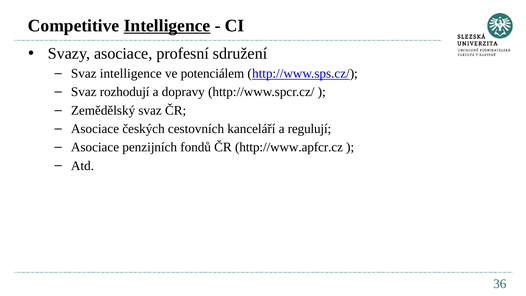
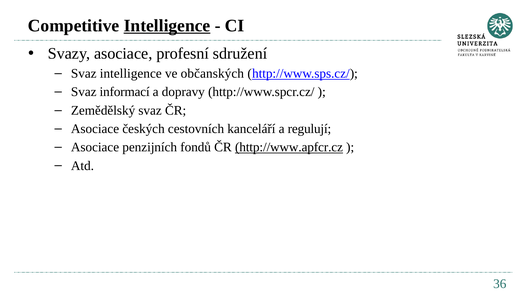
potenciálem: potenciálem -> občanských (212, 74)
rozhodují: rozhodují -> informací (125, 92)
http://www.apfcr.cz underline: none -> present (289, 147)
